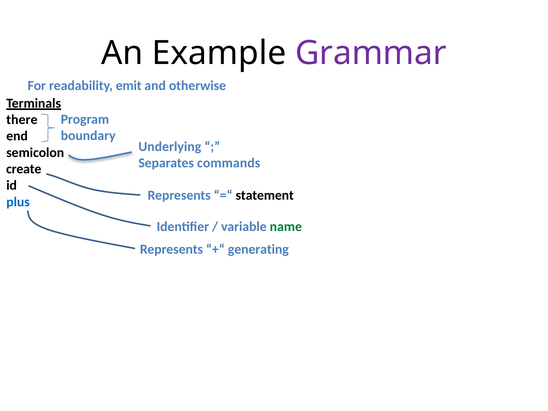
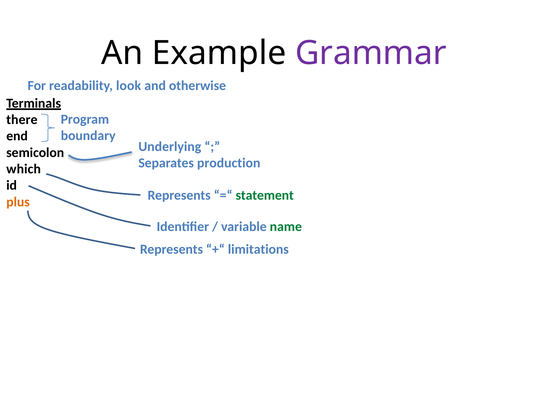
emit: emit -> look (129, 86)
commands: commands -> production (229, 163)
create: create -> which (24, 169)
statement colour: black -> green (265, 195)
plus colour: blue -> orange (18, 202)
generating: generating -> limitations (258, 249)
